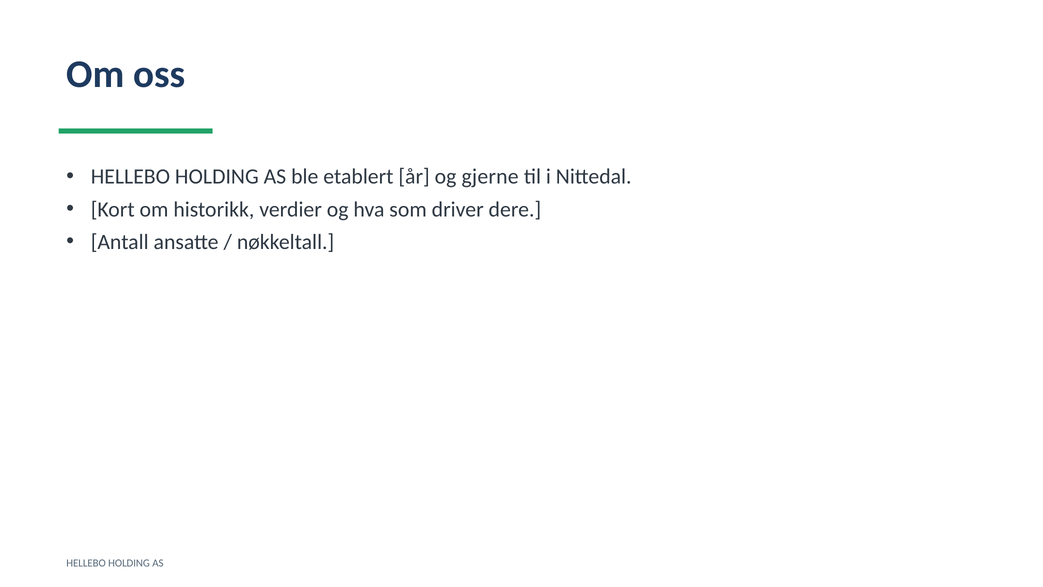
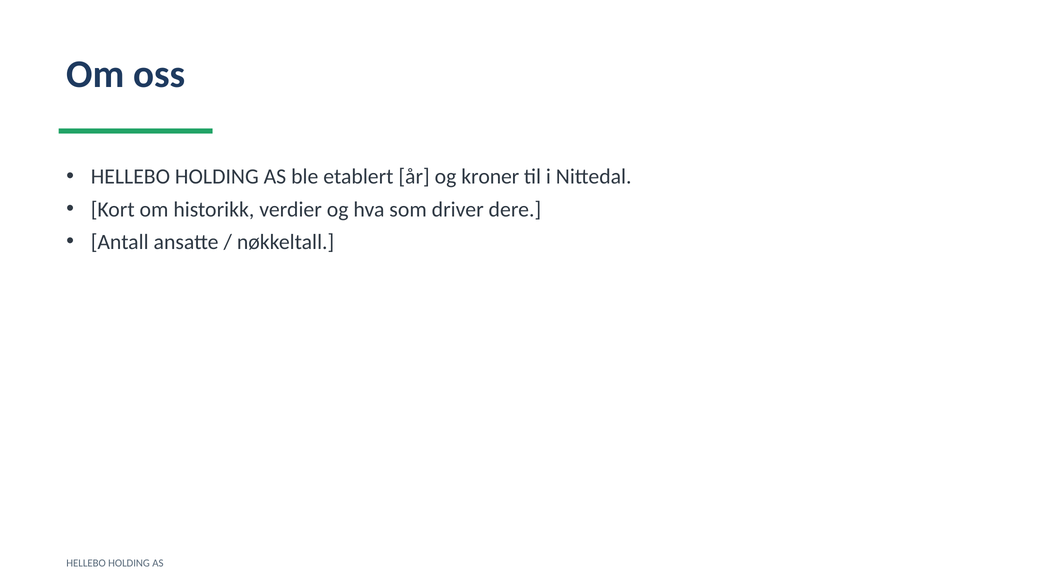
gjerne: gjerne -> kroner (490, 177)
